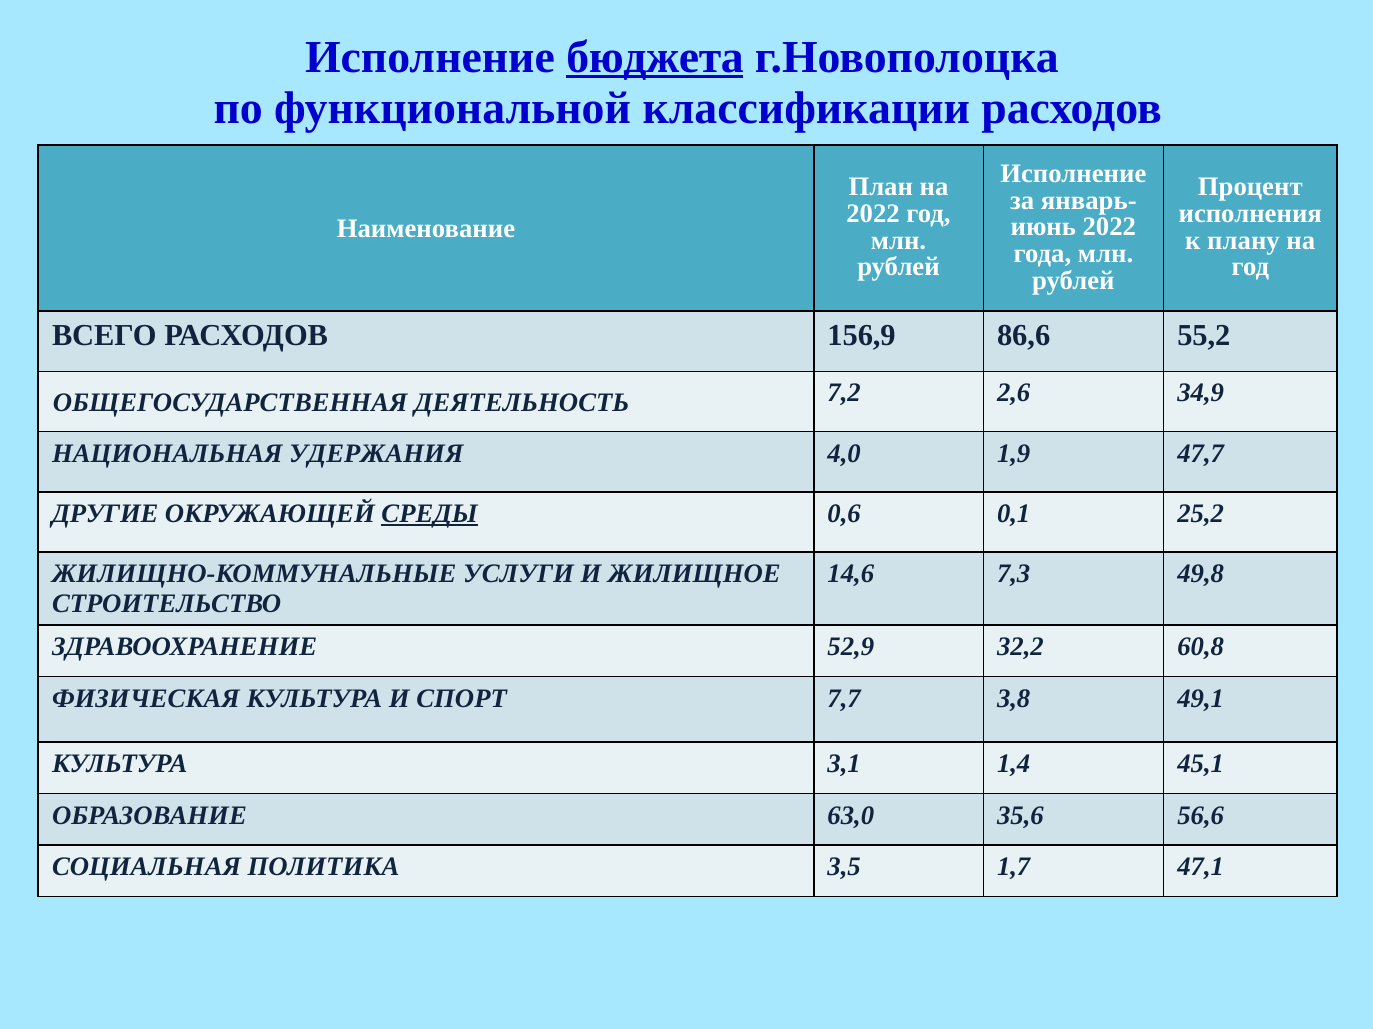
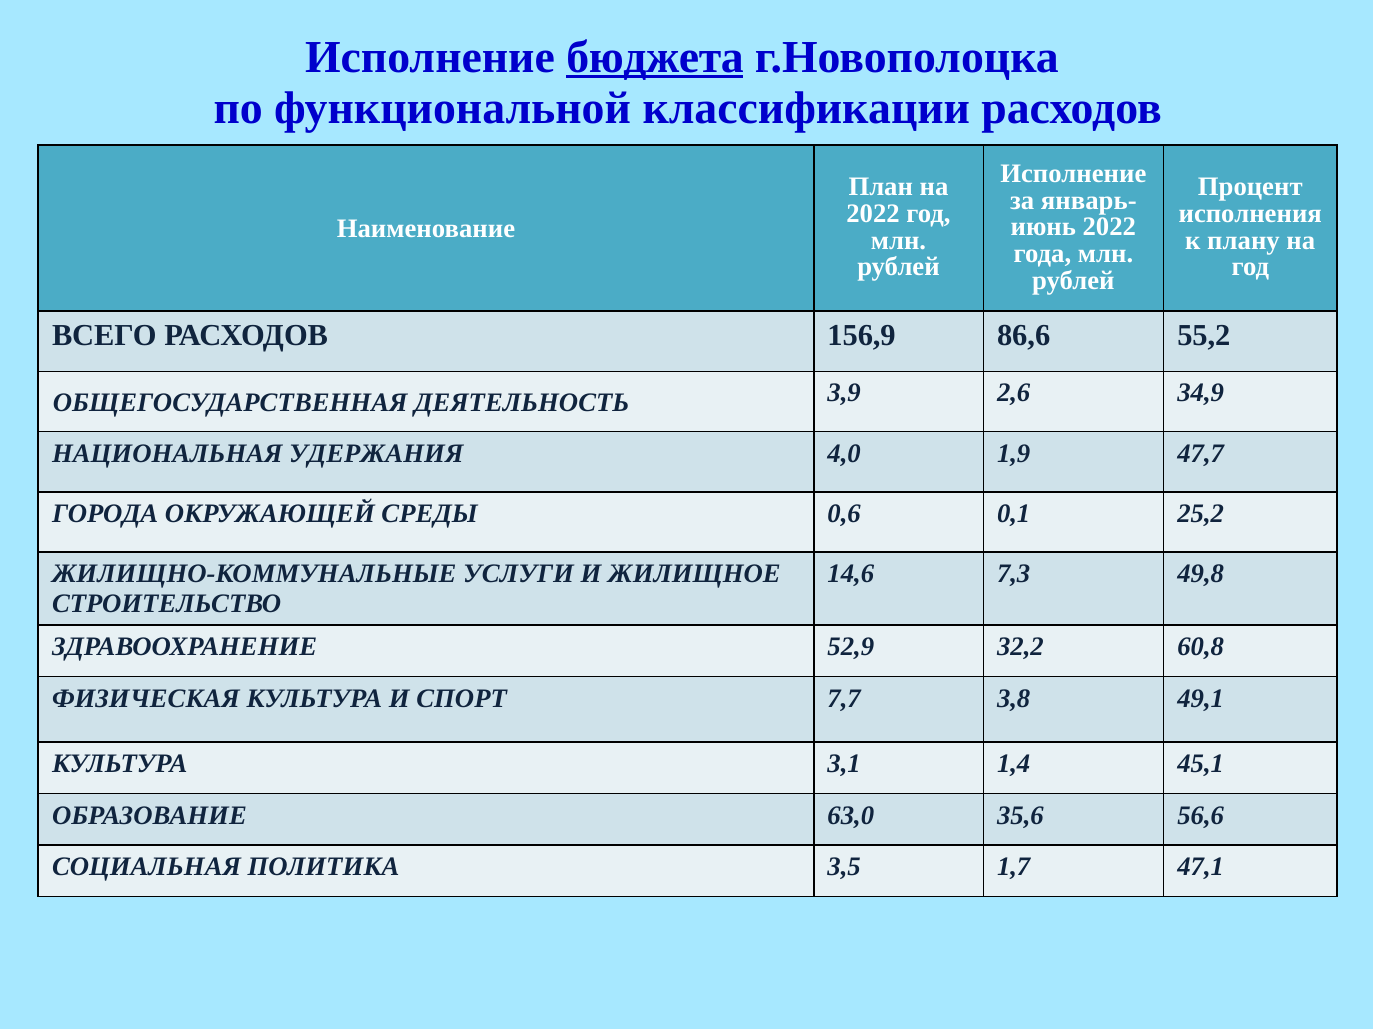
7,2: 7,2 -> 3,9 (844, 393)
ДРУГИЕ: ДРУГИЕ -> ГОРОДА (105, 514)
СРЕДЫ underline: present -> none (430, 514)
